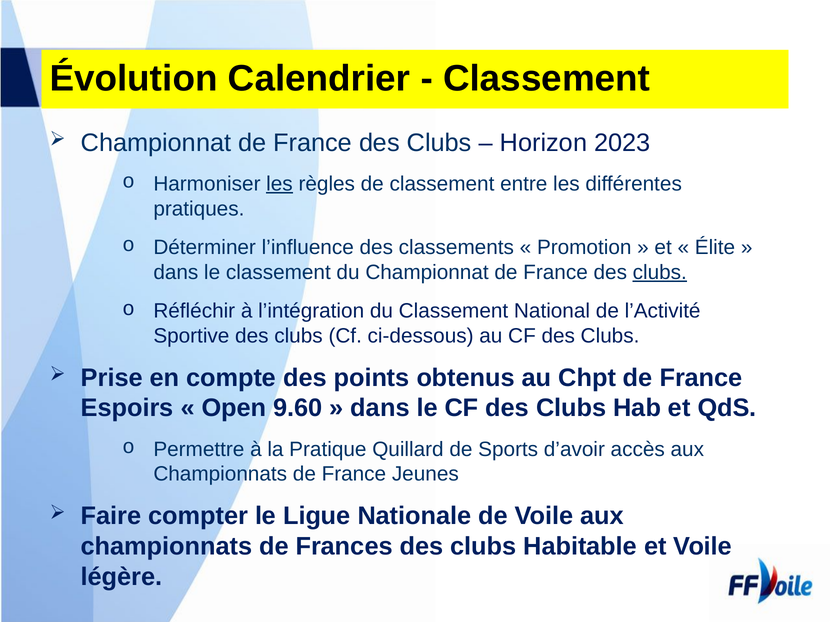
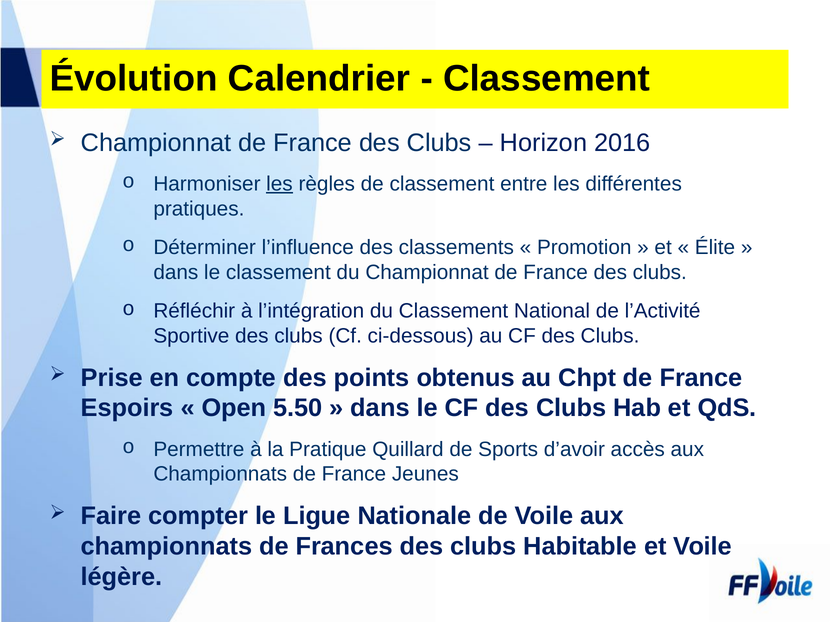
2023: 2023 -> 2016 (622, 143)
clubs underline: present -> none (660, 273)
9.60: 9.60 -> 5.50 (298, 408)
